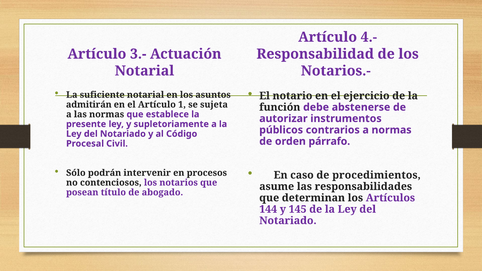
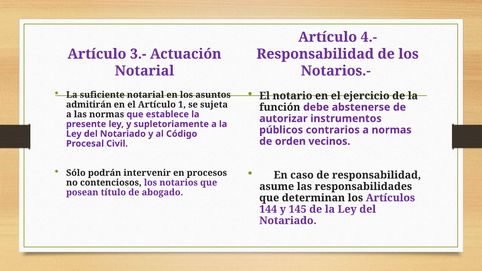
párrafo: párrafo -> vecinos (329, 141)
de procedimientos: procedimientos -> responsabilidad (377, 175)
